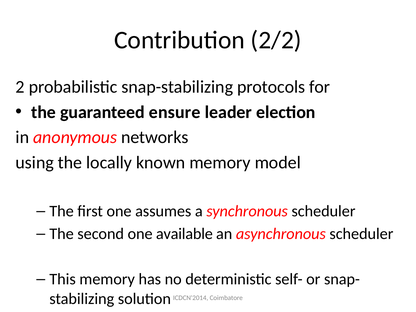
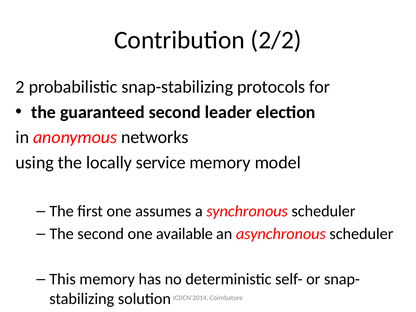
guaranteed ensure: ensure -> second (175, 112)
known: known -> service (161, 163)
